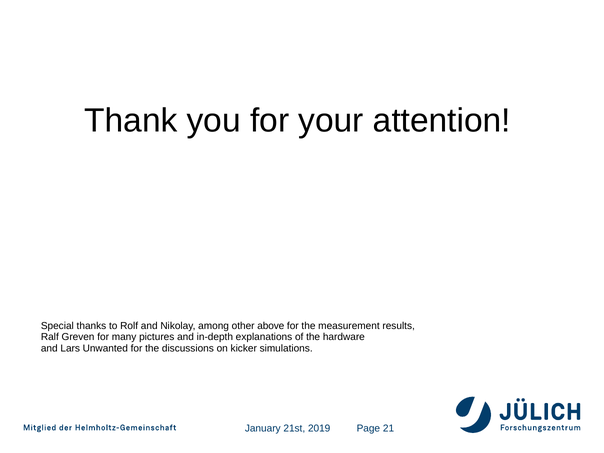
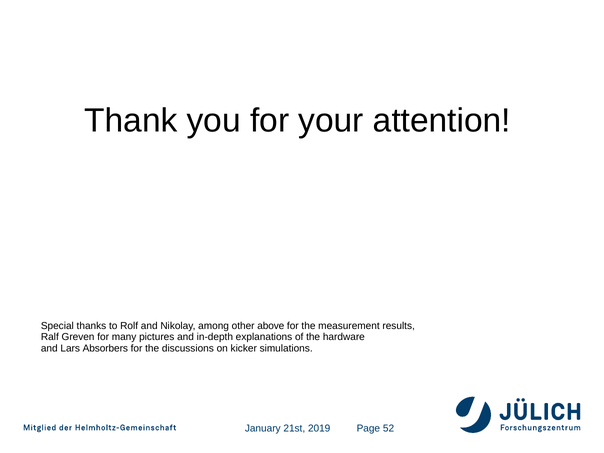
Unwanted: Unwanted -> Absorbers (105, 349)
21: 21 -> 52 (389, 428)
